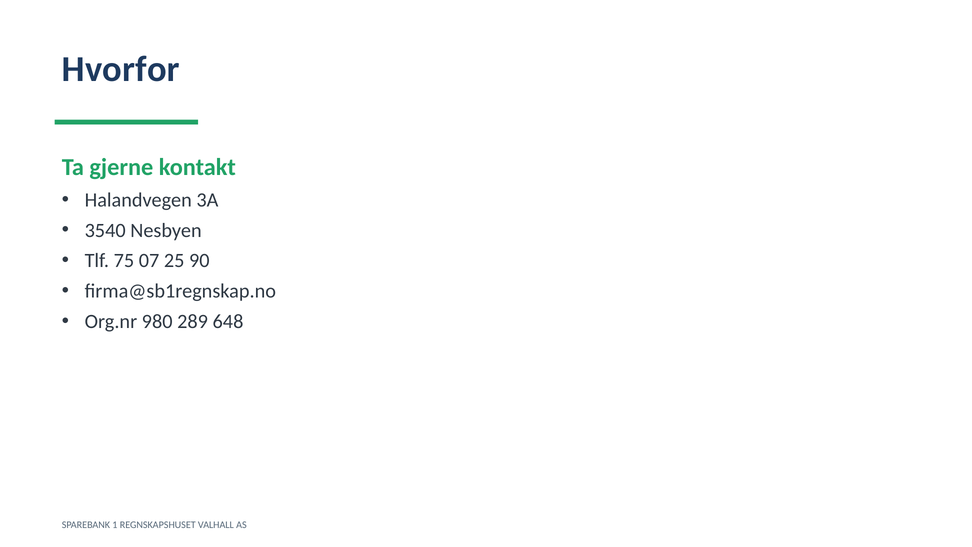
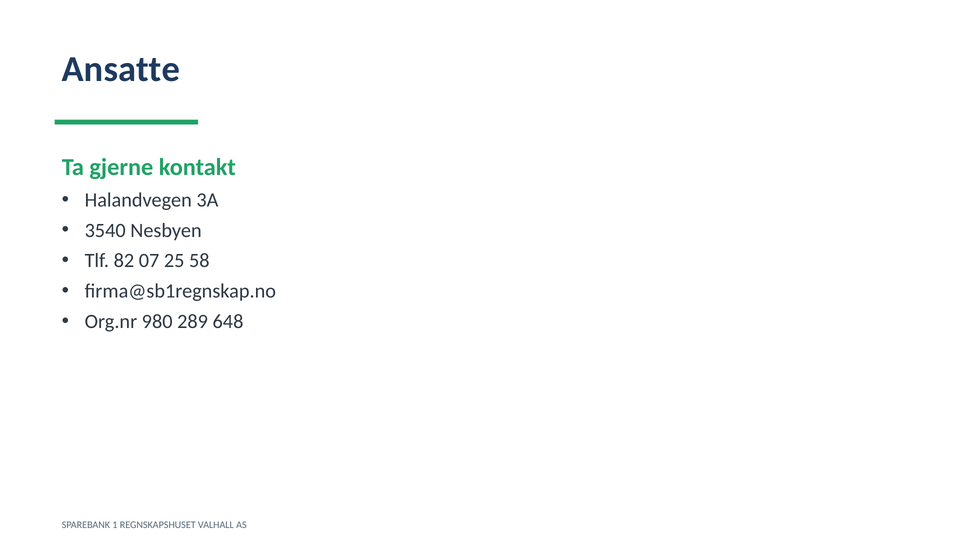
Hvorfor: Hvorfor -> Ansatte (121, 69)
75: 75 -> 82 (124, 261)
90: 90 -> 58 (199, 261)
